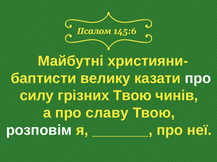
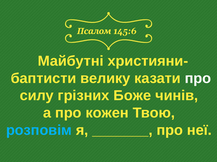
грізних Твою: Твою -> Боже (132, 96)
славу: славу -> кожен (107, 113)
розповім colour: white -> light blue (39, 131)
